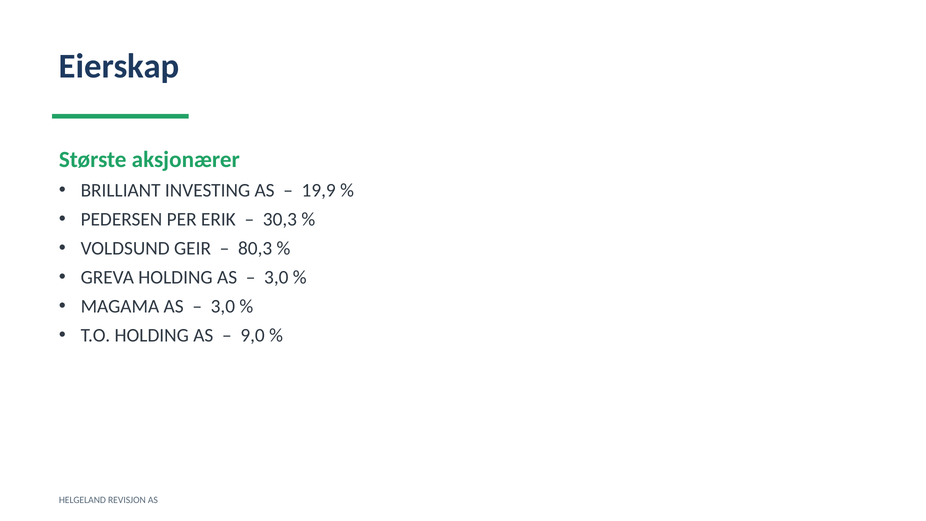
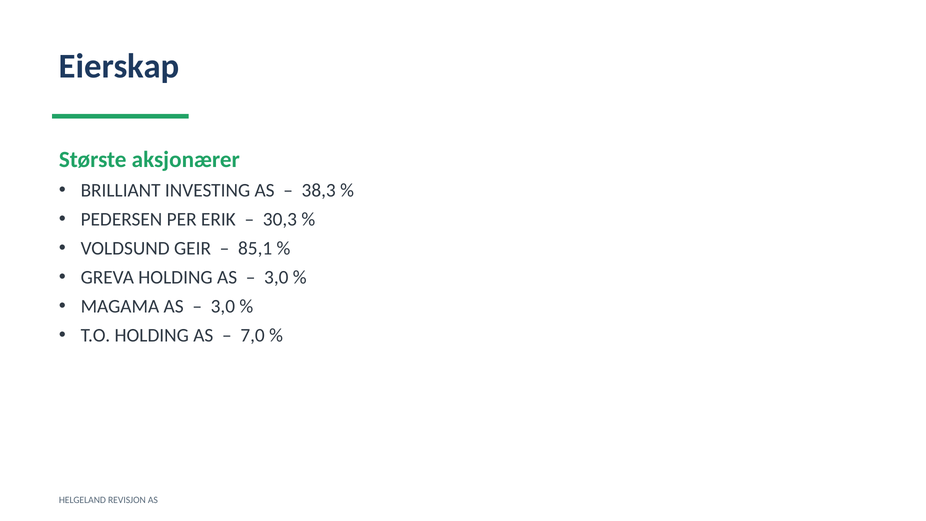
19,9: 19,9 -> 38,3 (319, 190)
80,3: 80,3 -> 85,1 (255, 248)
9,0: 9,0 -> 7,0 (253, 335)
